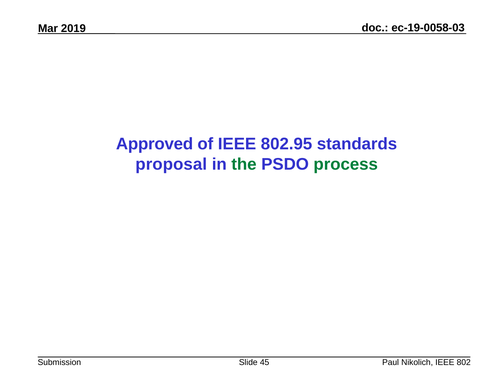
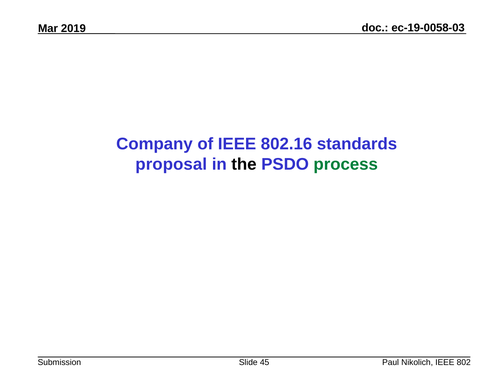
Approved: Approved -> Company (154, 144)
802.95: 802.95 -> 802.16 (287, 144)
the colour: green -> black (244, 164)
